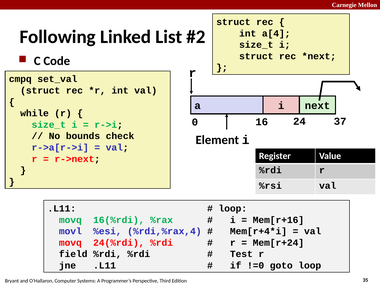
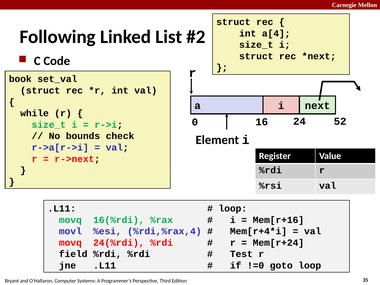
cmpq: cmpq -> book (20, 79)
37: 37 -> 52 (340, 121)
